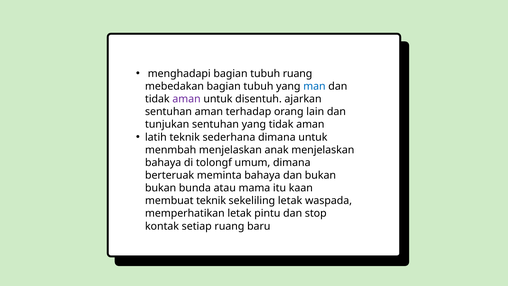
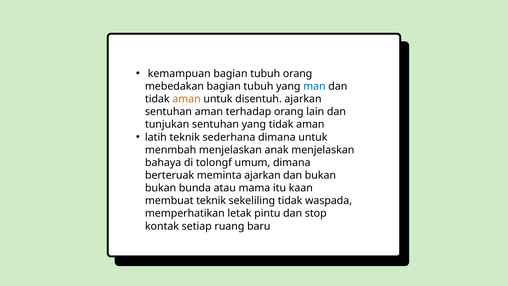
menghadapi: menghadapi -> kemampuan (179, 74)
tubuh ruang: ruang -> orang (298, 74)
aman colour: purple -> orange (187, 99)
meminta bahaya: bahaya -> ajarkan (262, 175)
sekeliling letak: letak -> tidak (290, 201)
